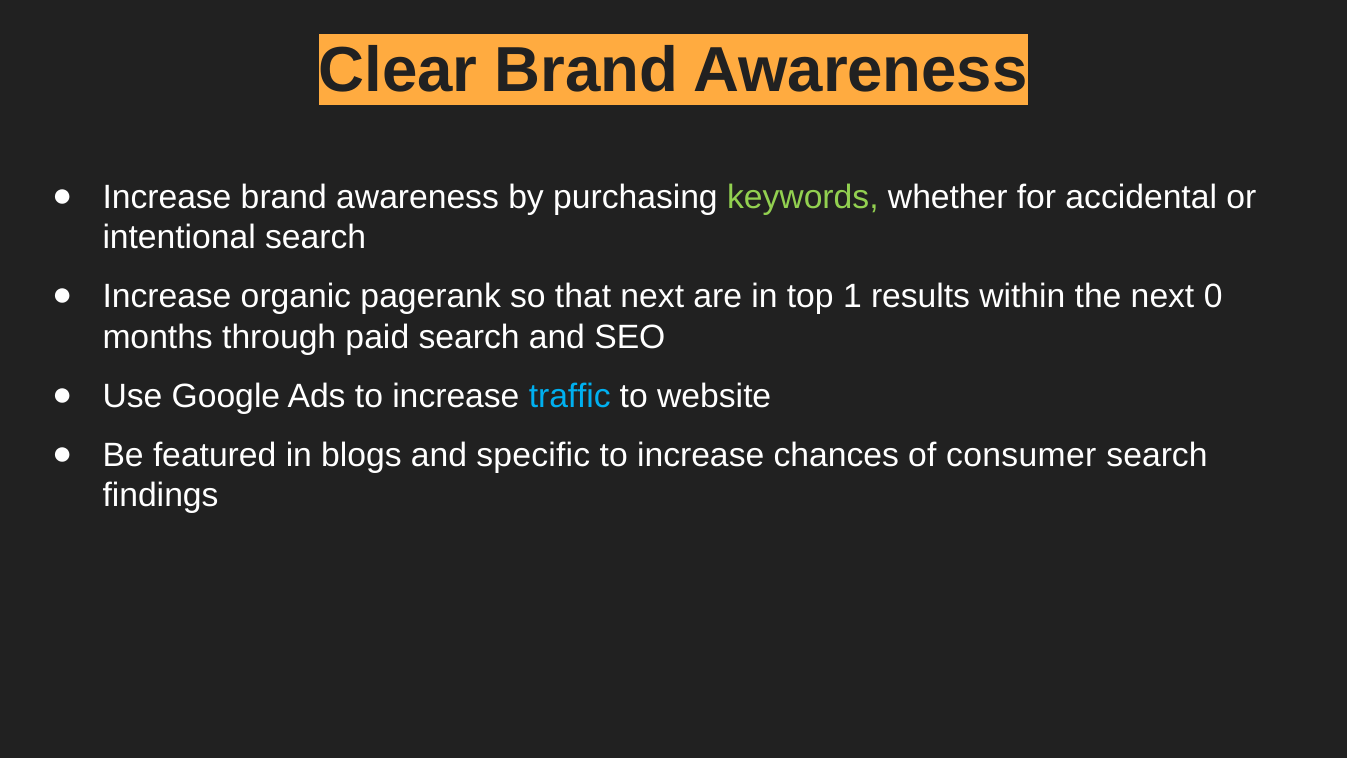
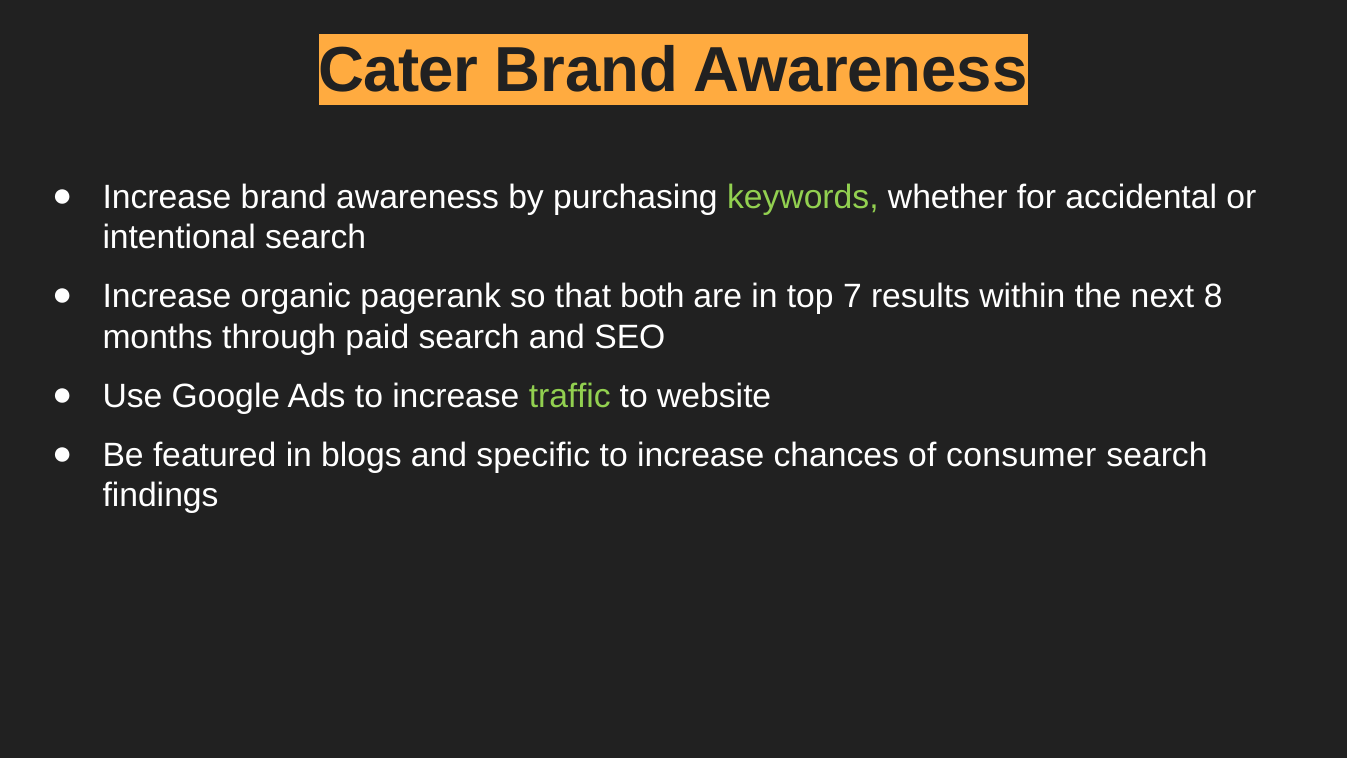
Clear: Clear -> Cater (398, 70)
that next: next -> both (652, 297)
1: 1 -> 7 (852, 297)
0: 0 -> 8 (1213, 297)
traffic colour: light blue -> light green (570, 396)
